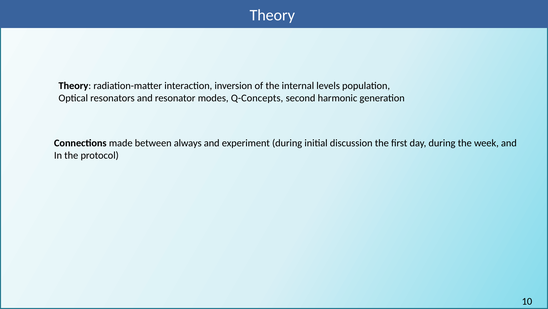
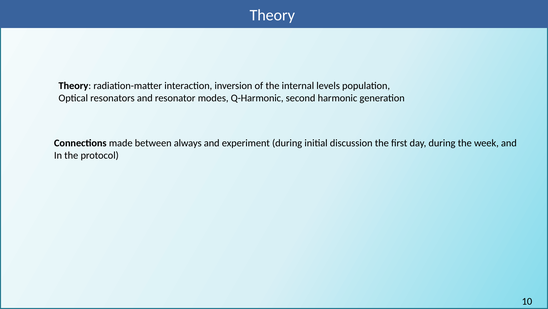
Q-Concepts: Q-Concepts -> Q-Harmonic (257, 98)
